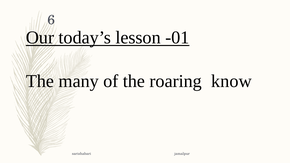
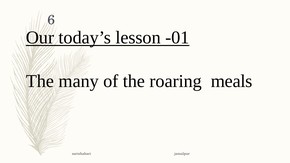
know: know -> meals (232, 81)
